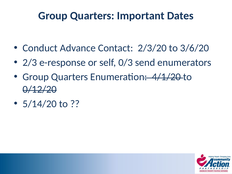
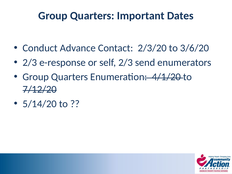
self 0/3: 0/3 -> 2/3 (126, 62)
0/12/20: 0/12/20 -> 7/12/20 (40, 89)
